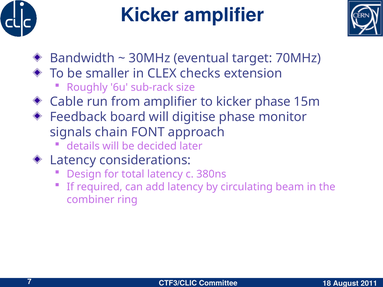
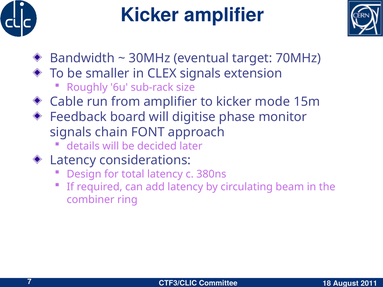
CLEX checks: checks -> signals (200, 74)
kicker phase: phase -> mode (273, 102)
